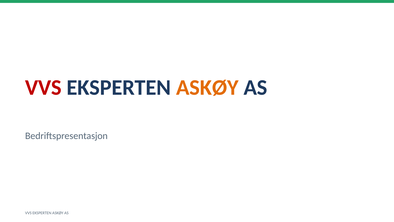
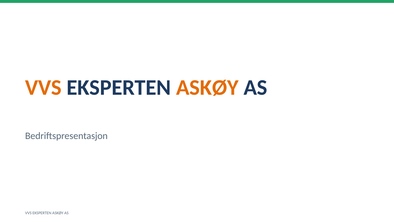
VVS colour: red -> orange (43, 87)
